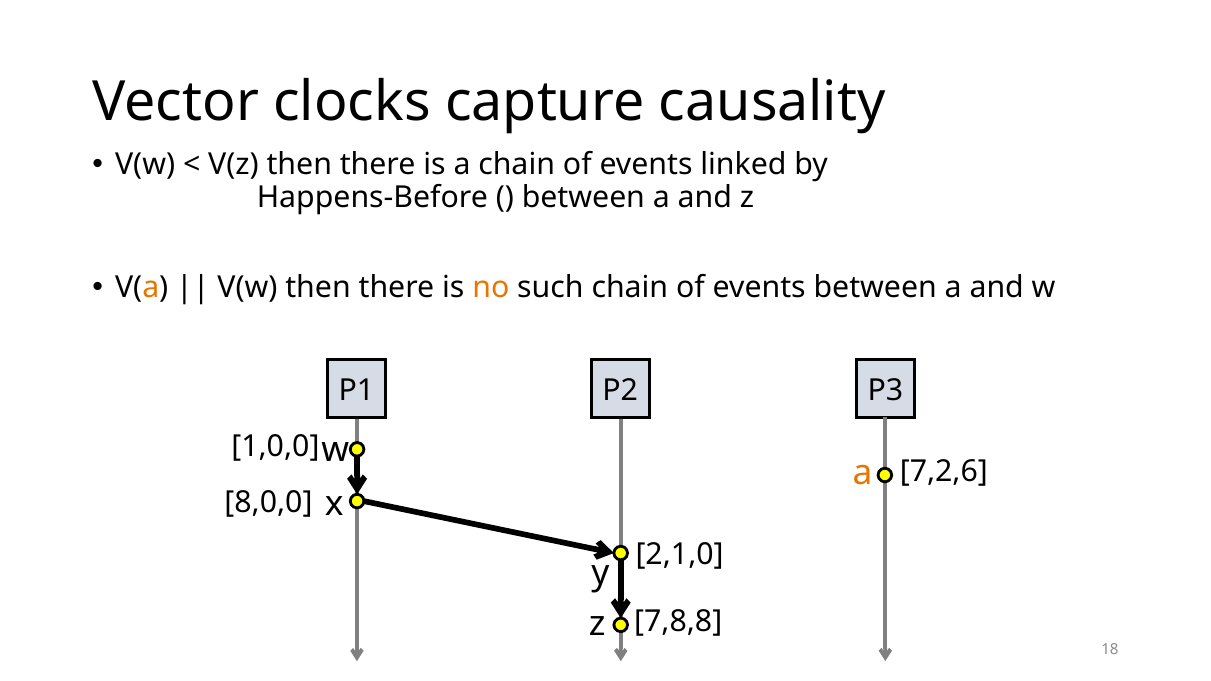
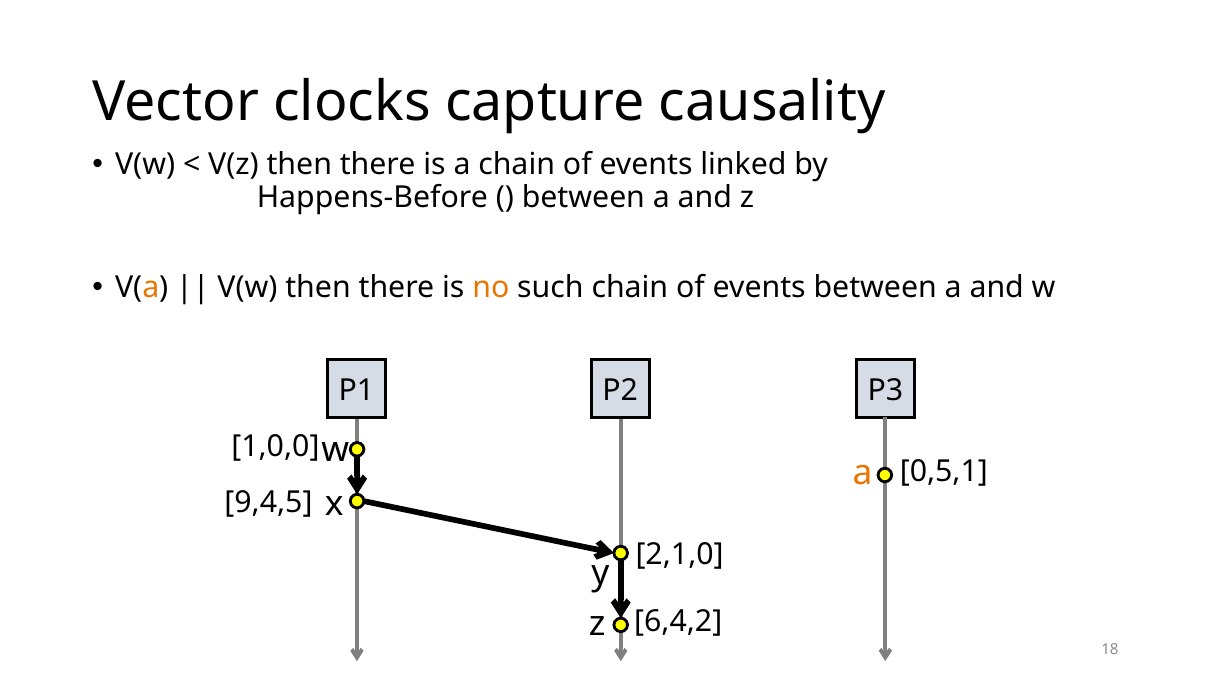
7,2,6: 7,2,6 -> 0,5,1 (944, 472)
8,0,0: 8,0,0 -> 9,4,5 (268, 503)
7,8,8: 7,8,8 -> 6,4,2 (678, 622)
